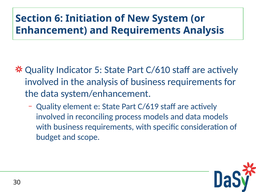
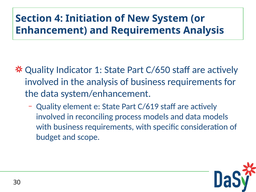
6: 6 -> 4 (59, 18)
5: 5 -> 1 (98, 70)
C/610: C/610 -> C/650 (158, 70)
